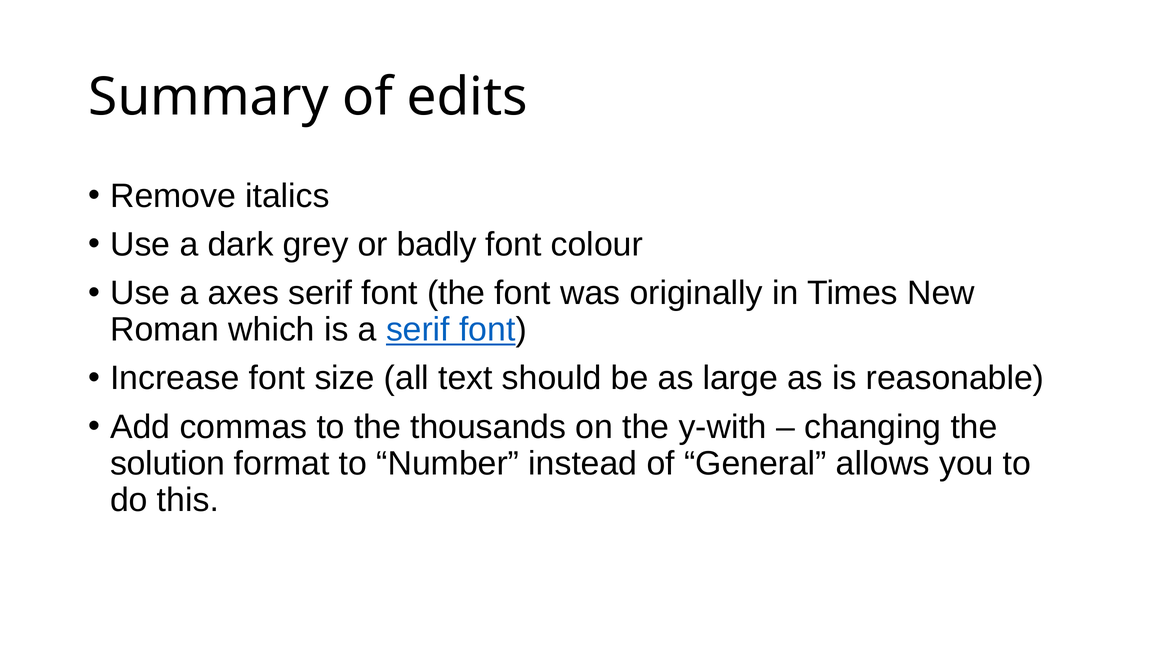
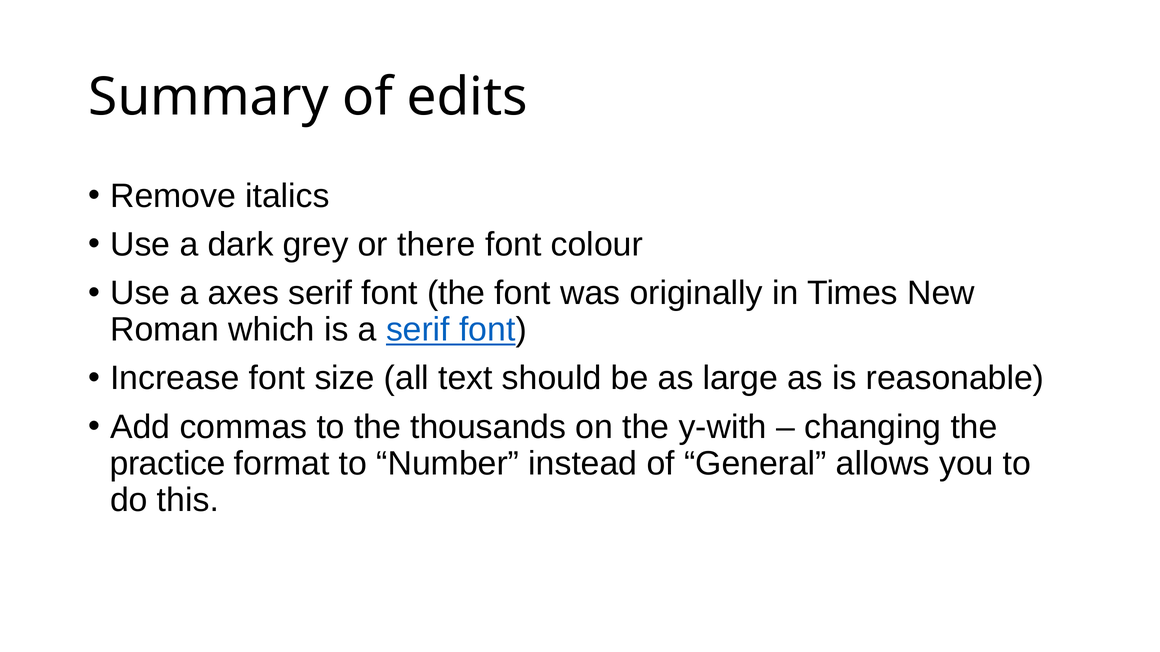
badly: badly -> there (436, 245)
solution: solution -> practice (168, 464)
